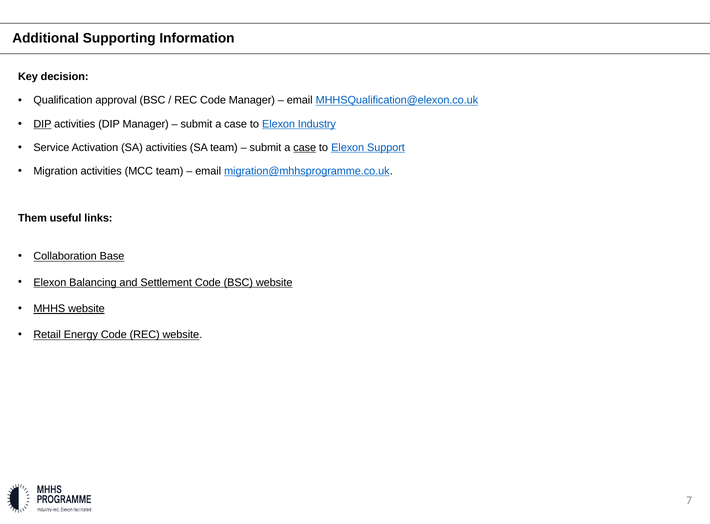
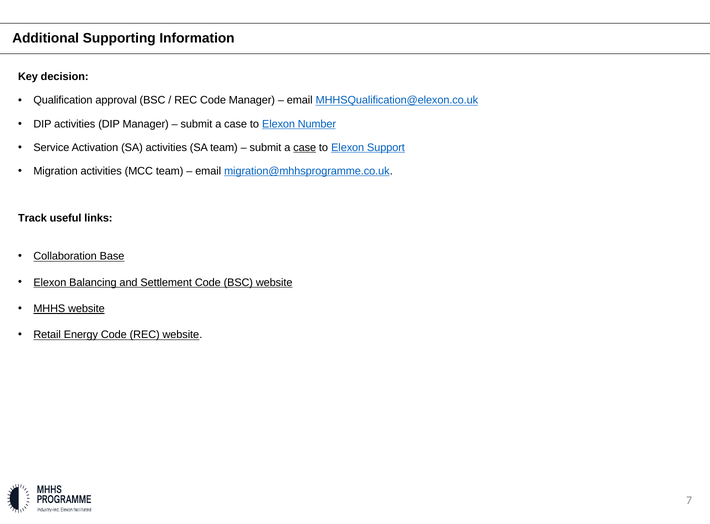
DIP underline: present -> none (42, 124)
Industry: Industry -> Number (317, 124)
Them: Them -> Track (32, 218)
